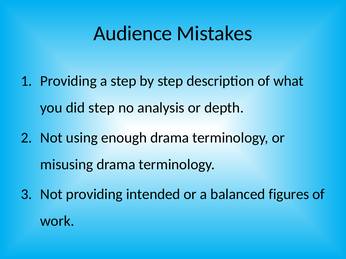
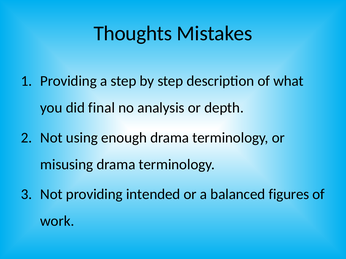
Audience: Audience -> Thoughts (133, 33)
did step: step -> final (102, 108)
